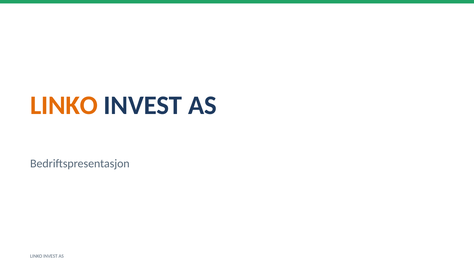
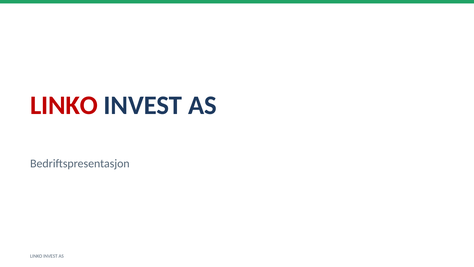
LINKO colour: orange -> red (64, 105)
